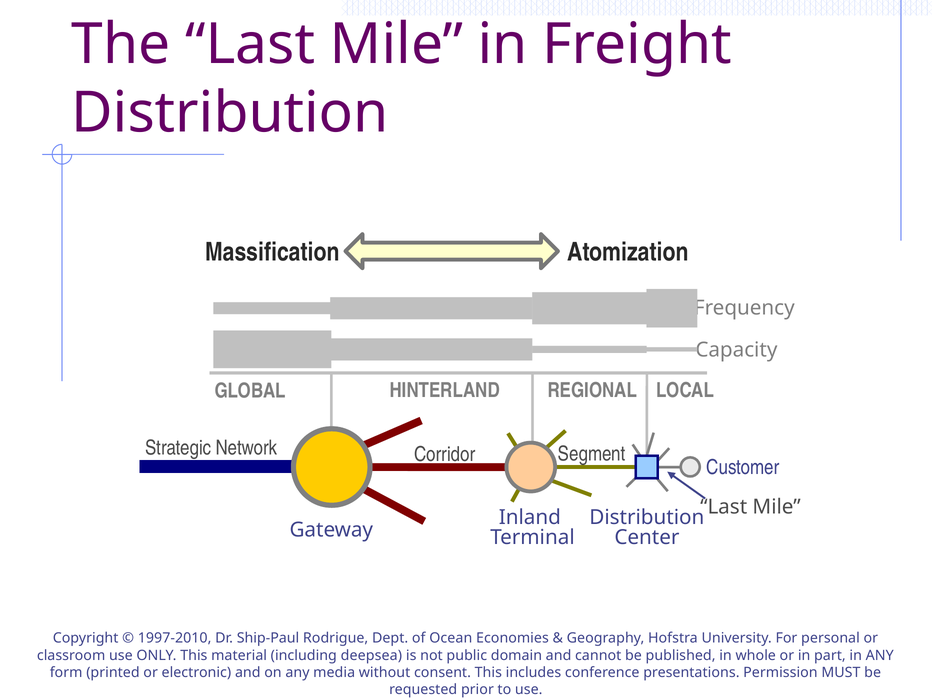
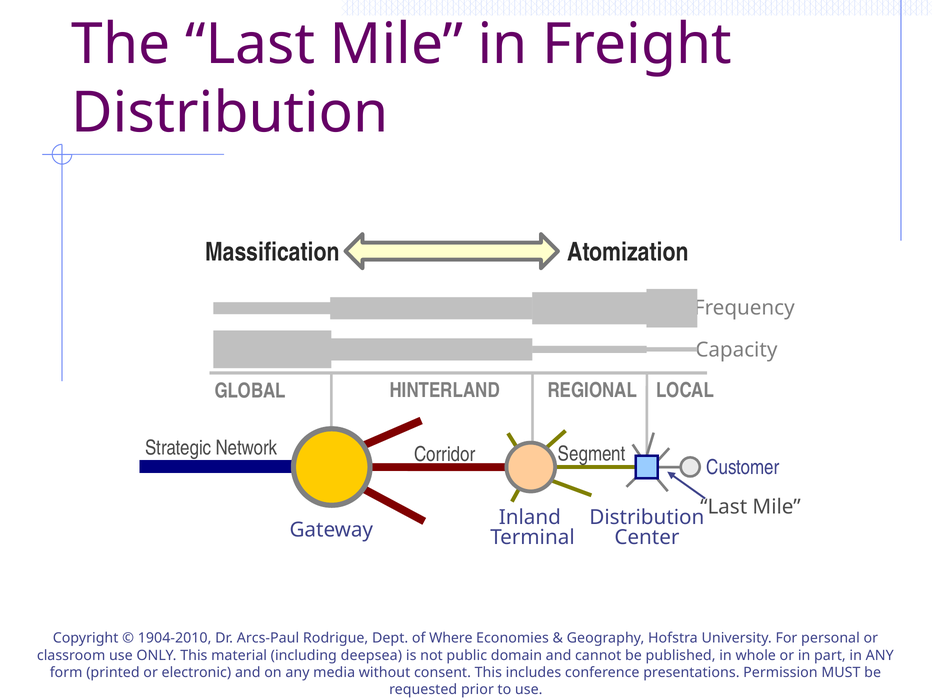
1997-2010: 1997-2010 -> 1904-2010 (175, 638)
Ship-Paul: Ship-Paul -> Arcs-Paul (268, 638)
Ocean: Ocean -> Where (451, 638)
